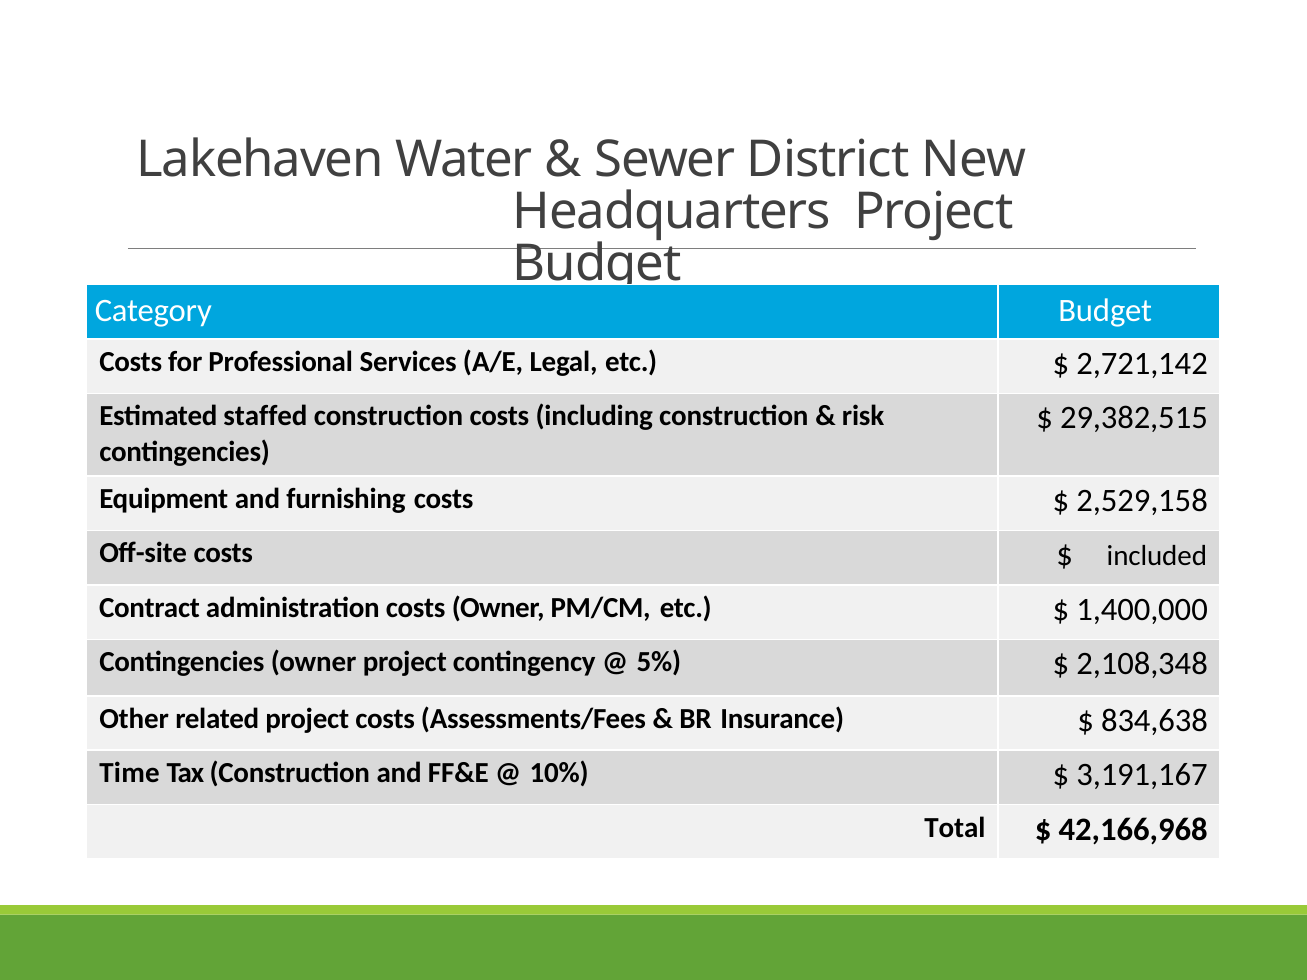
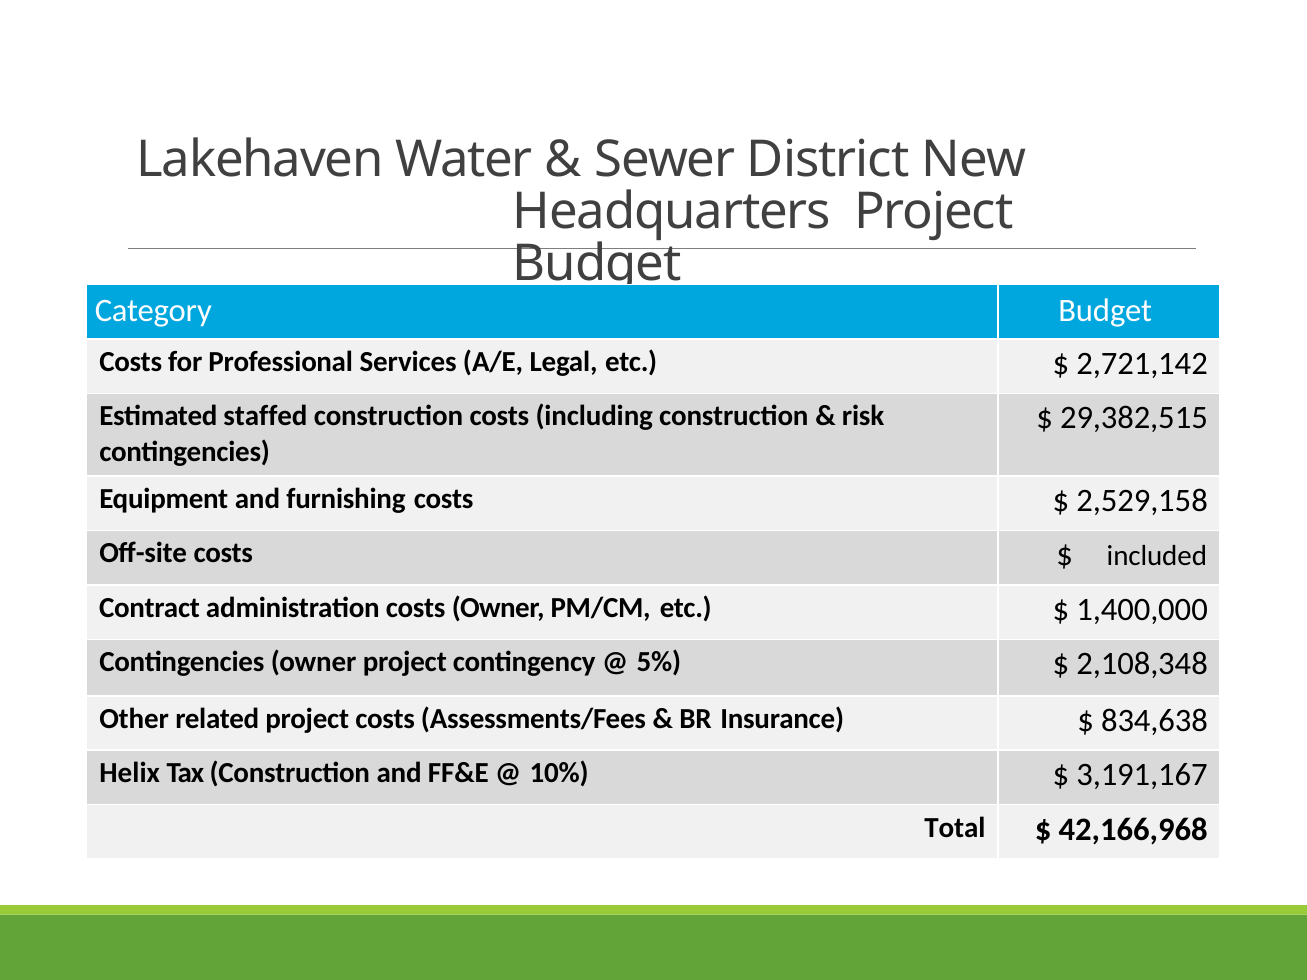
Time: Time -> Helix (130, 773)
